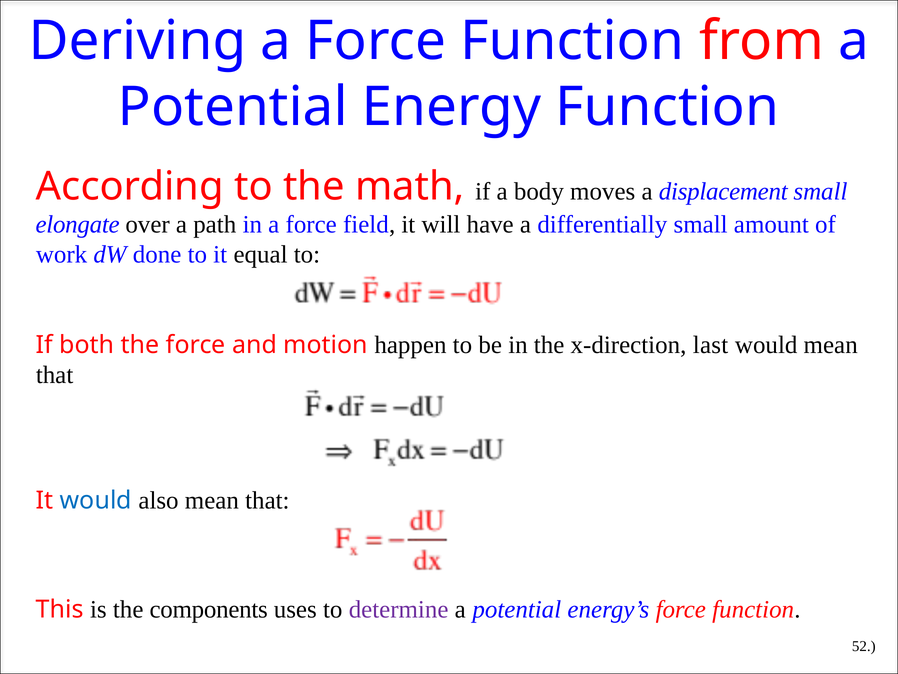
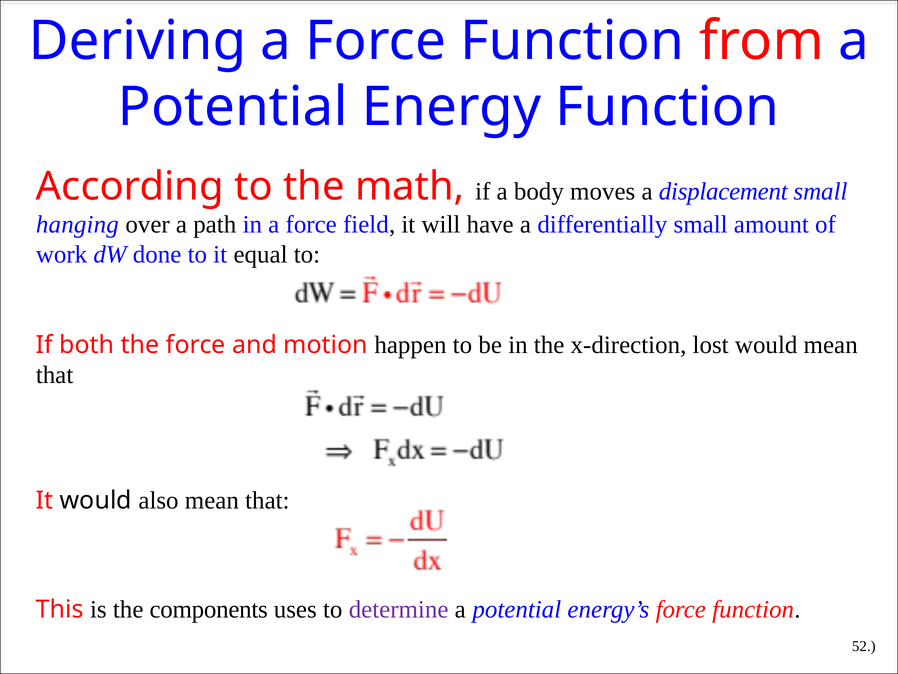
elongate: elongate -> hanging (77, 224)
last: last -> lost (711, 345)
would colour: blue -> black (96, 500)
